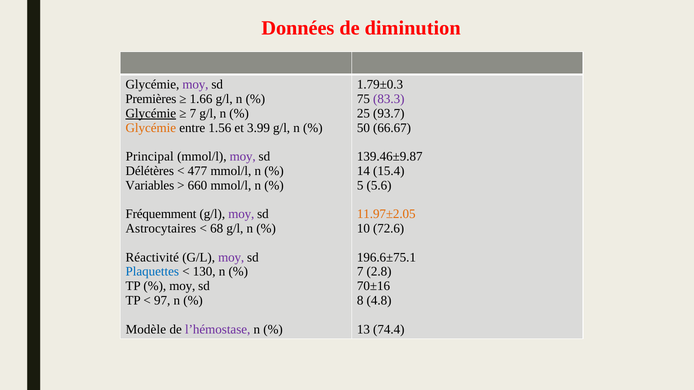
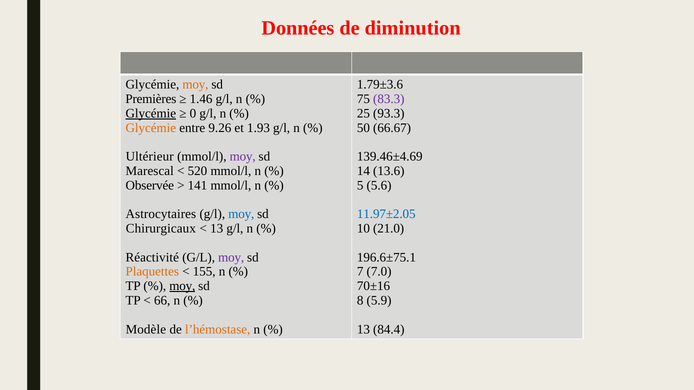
moy colour: purple -> orange (195, 85)
1.79±0.3: 1.79±0.3 -> 1.79±3.6 (380, 85)
1.66: 1.66 -> 1.46 (201, 99)
7: 7 -> 0 (193, 113)
93.7: 93.7 -> 93.3 (389, 113)
1.56: 1.56 -> 9.26 (220, 128)
3.99: 3.99 -> 1.93 (259, 128)
Principal: Principal -> Ultérieur (150, 157)
139.46±9.87: 139.46±9.87 -> 139.46±4.69 (390, 157)
Délétères: Délétères -> Marescal (150, 171)
477: 477 -> 520 (197, 171)
15.4: 15.4 -> 13.6 (389, 171)
Variables: Variables -> Observée (150, 185)
660: 660 -> 141 (197, 185)
Fréquemment: Fréquemment -> Astrocytaires (161, 214)
moy colour: purple -> blue (241, 214)
11.97±2.05 colour: orange -> blue (386, 214)
Astrocytaires: Astrocytaires -> Chirurgicaux (161, 229)
68: 68 -> 13 (217, 229)
72.6: 72.6 -> 21.0 (389, 229)
Plaquettes colour: blue -> orange (152, 272)
130: 130 -> 155 (204, 272)
2.8: 2.8 -> 7.0 (379, 272)
moy underline: none -> present (182, 286)
97: 97 -> 66 (162, 301)
4.8: 4.8 -> 5.9 (379, 301)
l’hémostase colour: purple -> orange (218, 330)
74.4: 74.4 -> 84.4 (389, 330)
